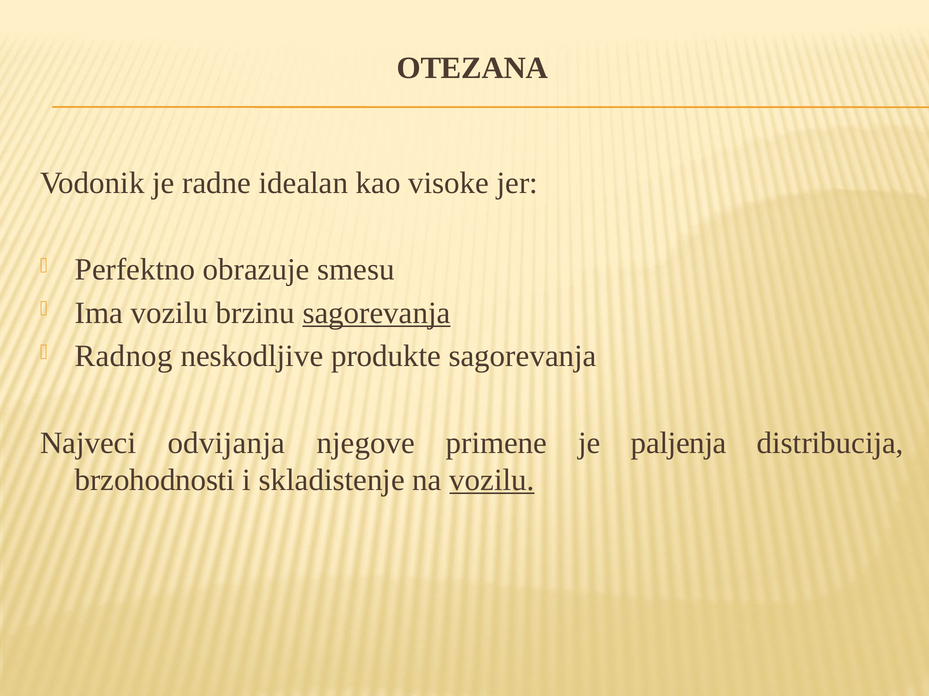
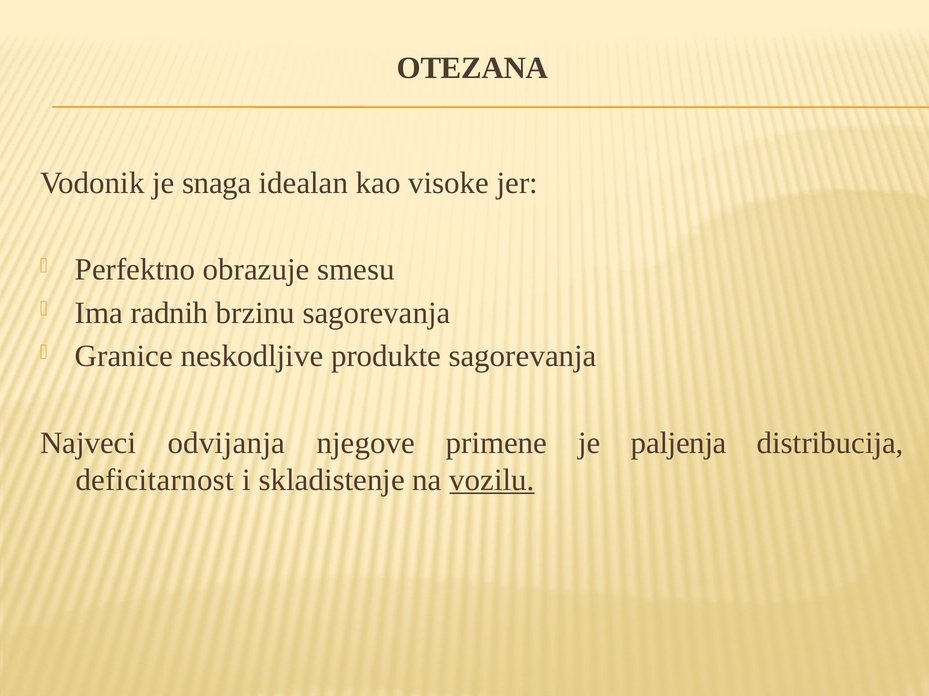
radne: radne -> snaga (217, 183)
Ima vozilu: vozilu -> radnih (170, 313)
sagorevanja underline: present -> none (377, 313)
Radnog: Radnog -> Granice (124, 357)
brzohodnosti: brzohodnosti -> deficitarnost (155, 480)
